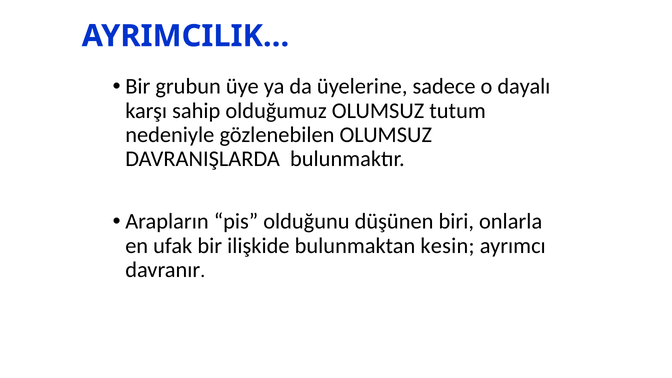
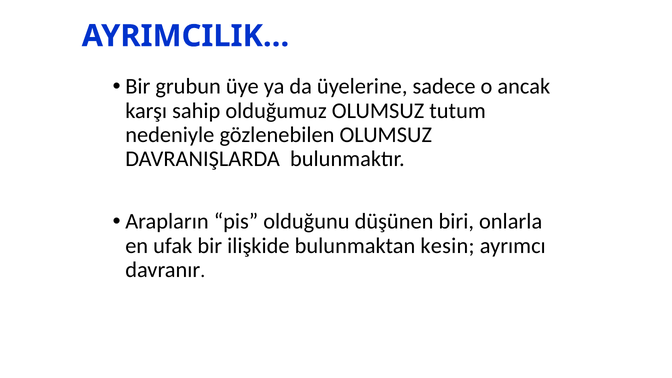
dayalı: dayalı -> ancak (524, 86)
